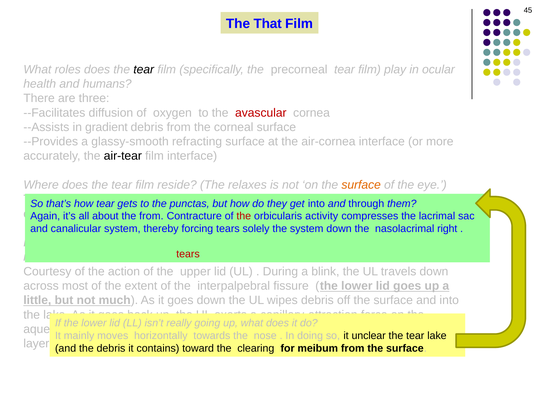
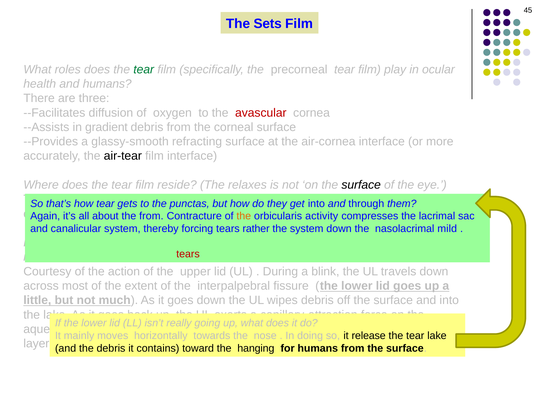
The That: That -> Sets (268, 24)
tear colour: black -> green (144, 70)
surface colour: orange -> black (361, 185)
the colour: red -> orange (244, 216)
solely: solely -> rather (256, 229)
right: right -> mild (447, 229)
unclear: unclear -> release (369, 336)
clearing: clearing -> hanging (256, 349)
for meibum: meibum -> humans (318, 349)
